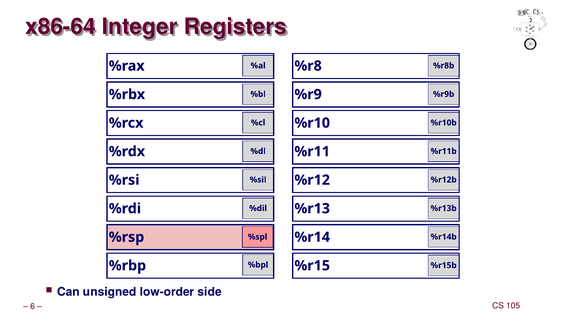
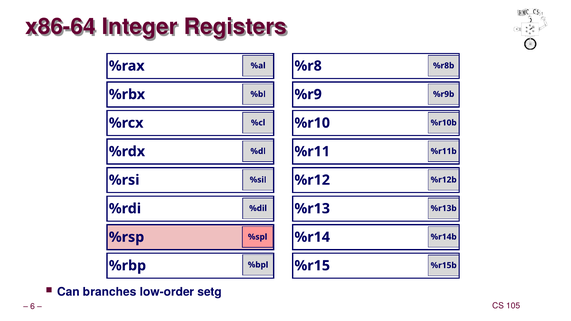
unsigned: unsigned -> branches (110, 292)
side: side -> setg (210, 292)
